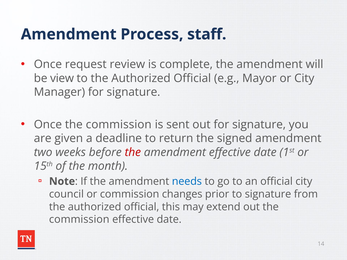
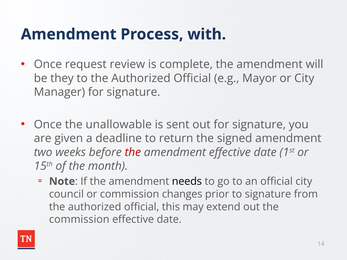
staff: staff -> with (207, 34)
view: view -> they (62, 78)
Once the commission: commission -> unallowable (119, 125)
needs colour: blue -> black (187, 182)
